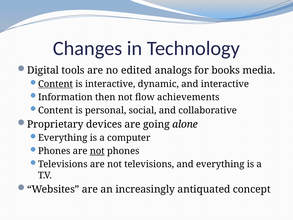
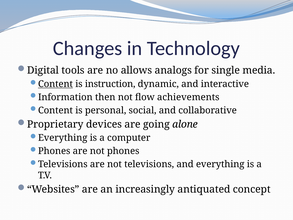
edited: edited -> allows (136, 70)
books: books -> single (226, 70)
is interactive: interactive -> instruction (110, 84)
not underline: present -> none (97, 151)
